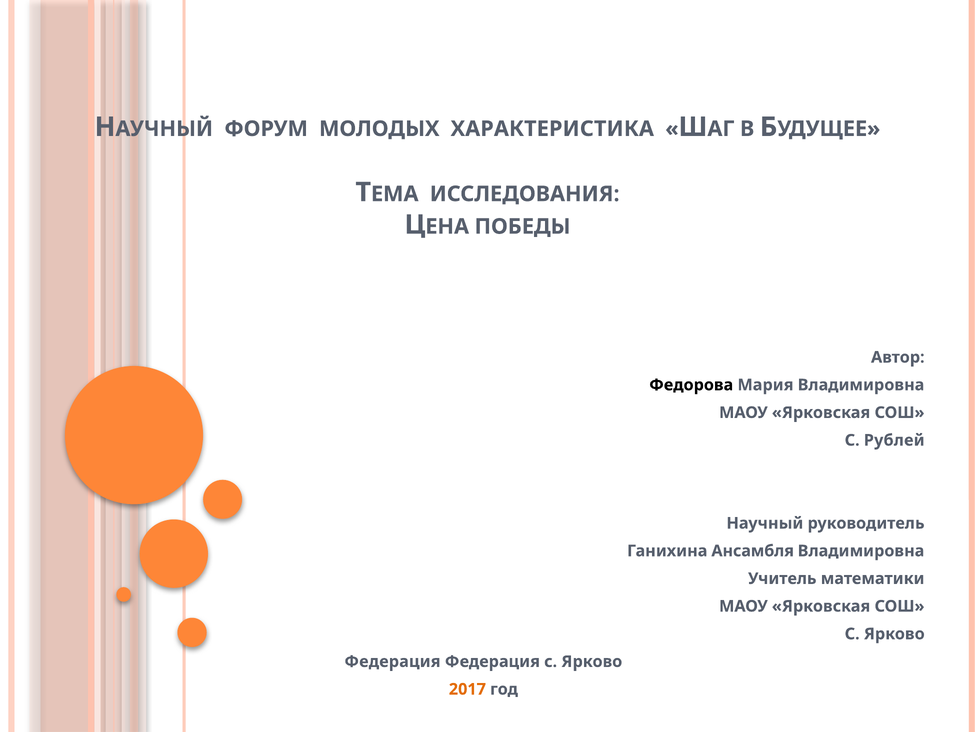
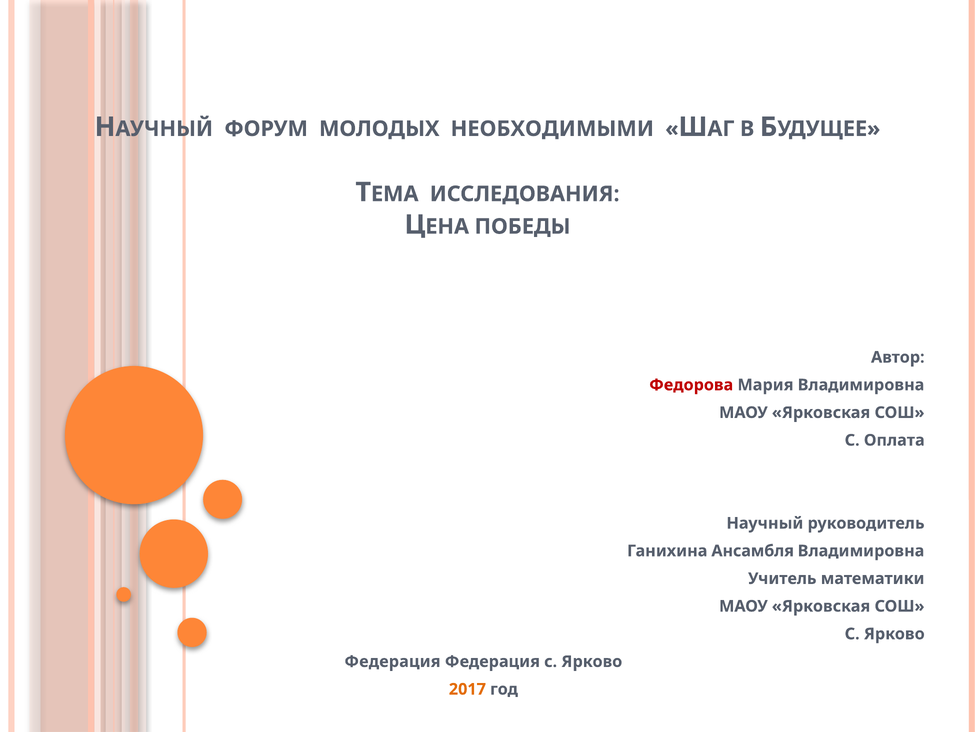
ХАРАКТЕРИСТИКА: ХАРАКТЕРИСТИКА -> НЕОБХОДИМЫМИ (552, 129)
Федорова colour: black -> red (691, 385)
Рублей: Рублей -> Оплата (894, 440)
